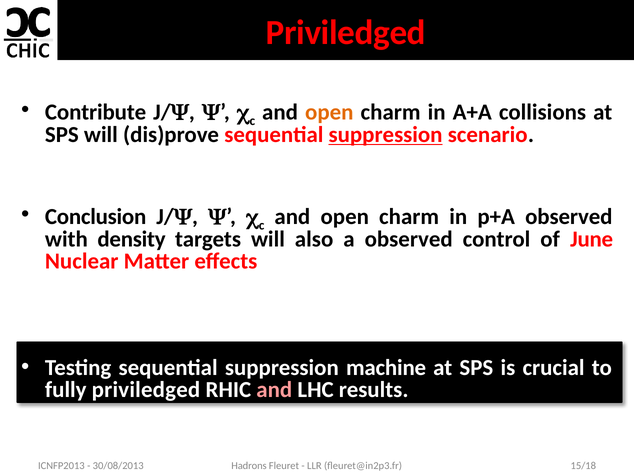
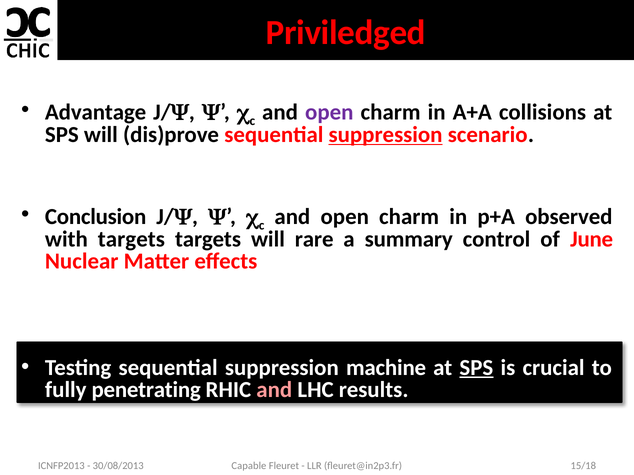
Contribute: Contribute -> Advantage (96, 112)
open colour: orange -> purple (329, 112)
with density: density -> targets (131, 240)
also: also -> rare (314, 240)
a observed: observed -> summary (409, 240)
SPS underline: none -> present (476, 368)
fully priviledged: priviledged -> penetrating (146, 390)
Hadrons: Hadrons -> Capable (249, 466)
